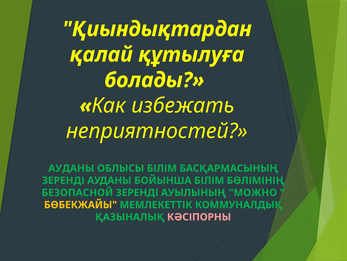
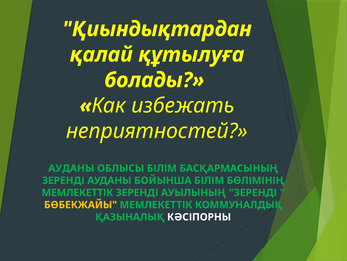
БЕЗОПАСНОЙ: БЕЗОПАСНОЙ -> МЕМЛЕКЕТТІК (77, 192)
АУЫЛЫНЫҢ МОЖНО: МОЖНО -> ЗЕРЕНДІ (253, 192)
КӘСІПОРНЫ colour: pink -> white (199, 216)
